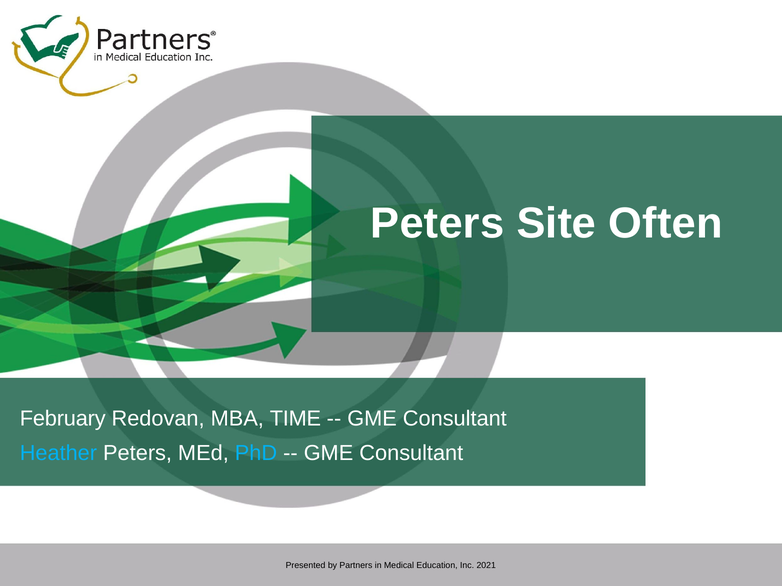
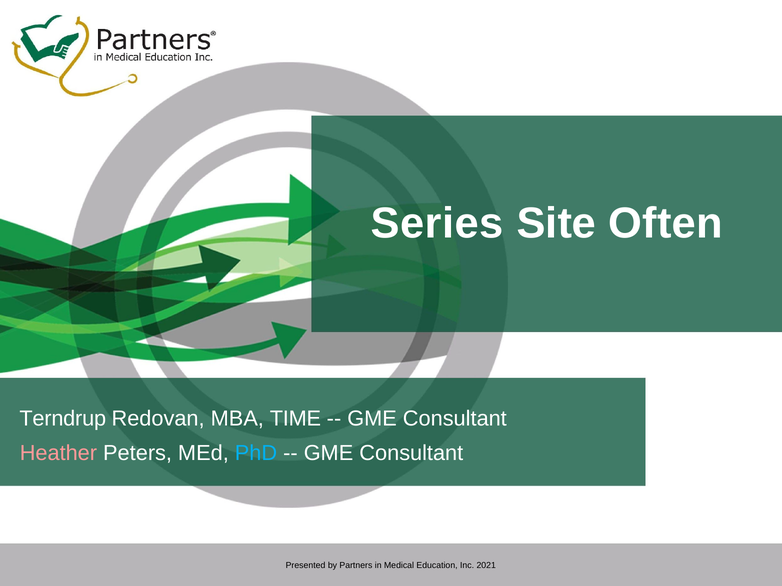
Peters: Peters -> Series (437, 224)
February: February -> Terndrup (63, 419)
Heather colour: light blue -> pink (58, 453)
